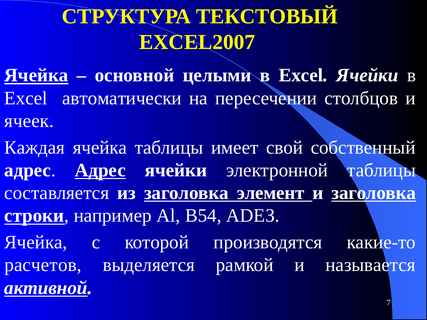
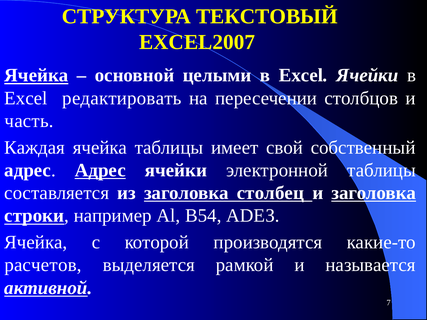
автоматически: автоматически -> редактировать (122, 98)
ячеек: ячеек -> часть (29, 121)
элемент: элемент -> столбец (270, 193)
